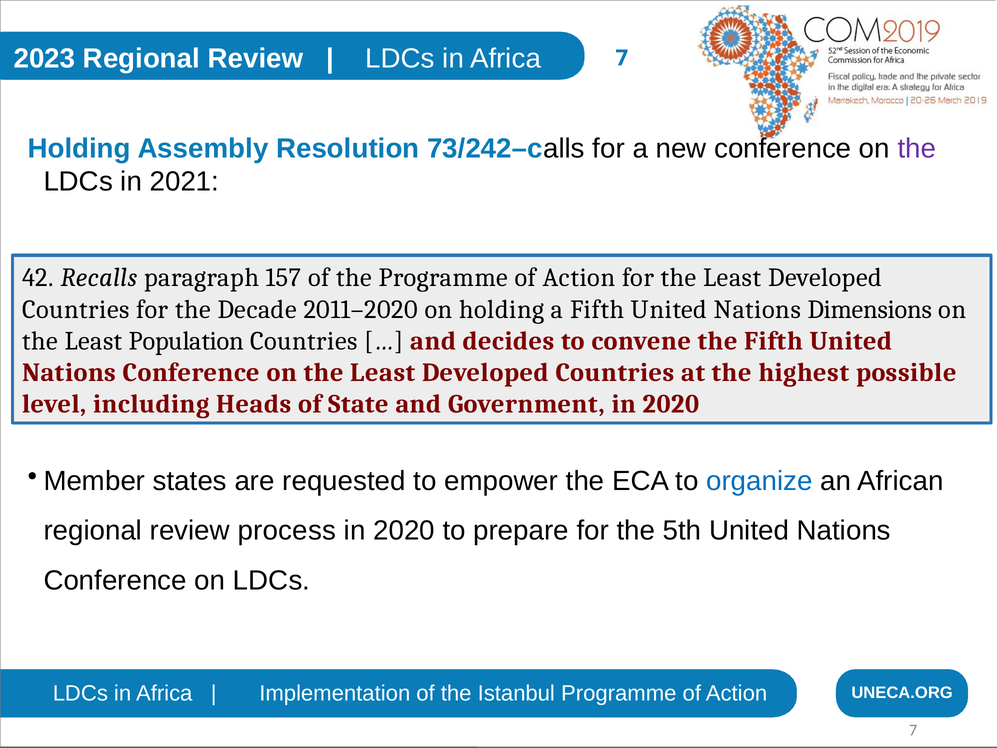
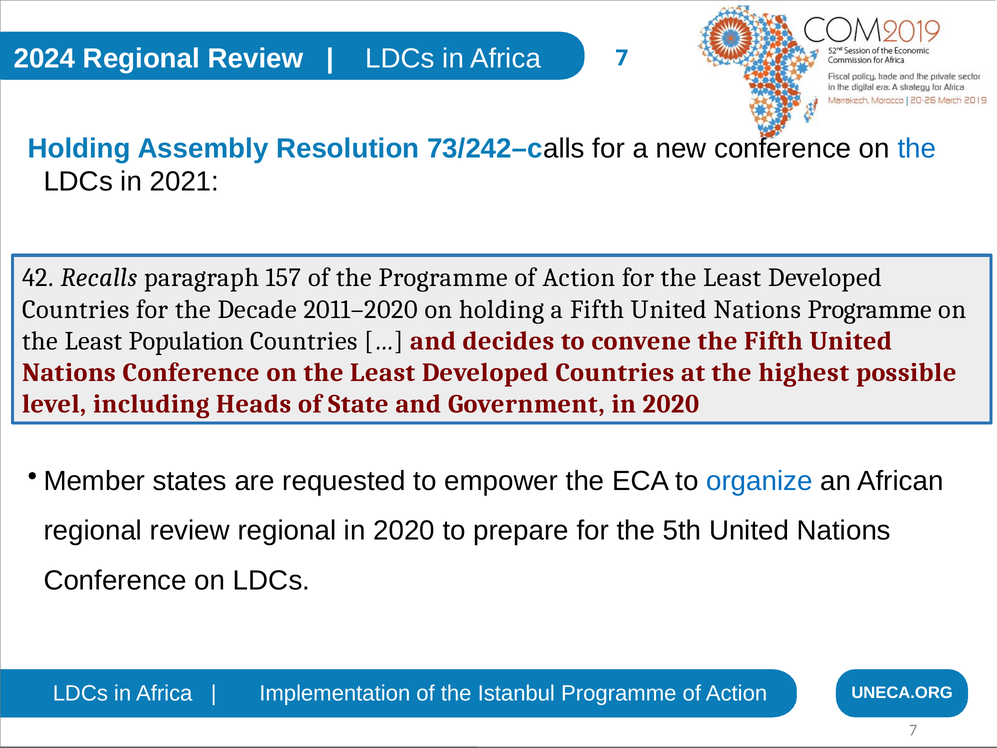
2023: 2023 -> 2024 (44, 58)
the colour: purple -> blue (917, 148)
Nations Dimensions: Dimensions -> Programme (870, 309)
review process: process -> regional (287, 531)
